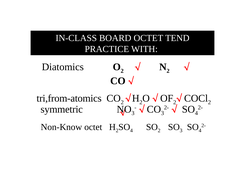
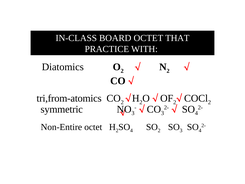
TEND: TEND -> THAT (177, 38)
Non-Know: Non-Know -> Non-Entire (61, 127)
